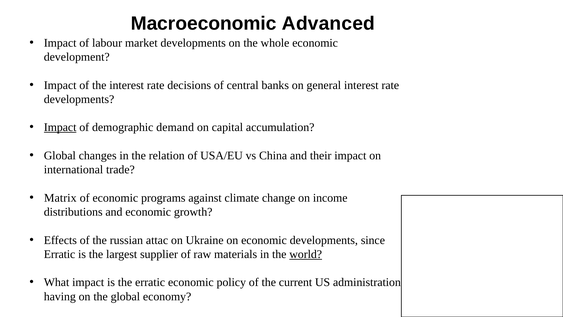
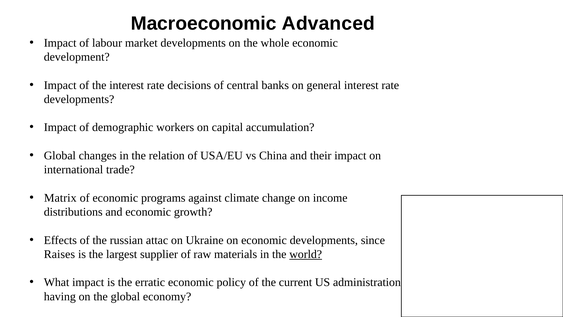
Impact underline: present -> none (60, 127)
demand: demand -> workers (175, 127)
Erratic: Erratic -> Raises (59, 254)
